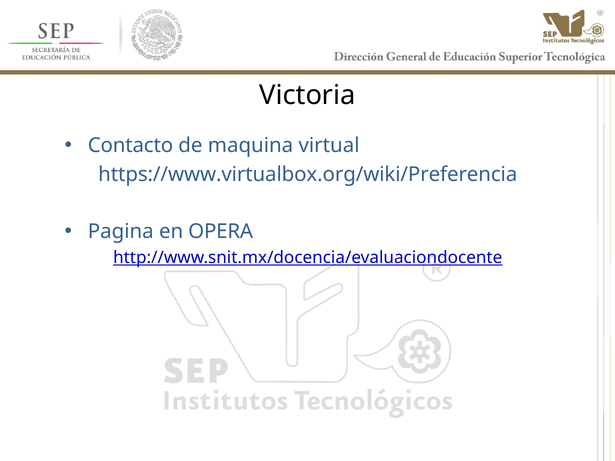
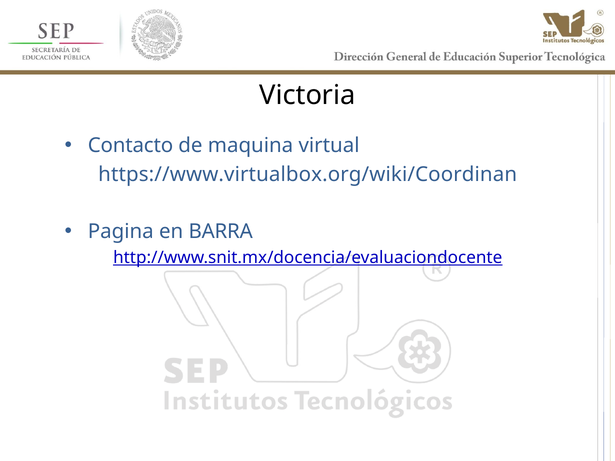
https://www.virtualbox.org/wiki/Preferencia: https://www.virtualbox.org/wiki/Preferencia -> https://www.virtualbox.org/wiki/Coordinan (308, 174)
OPERA: OPERA -> BARRA (221, 232)
